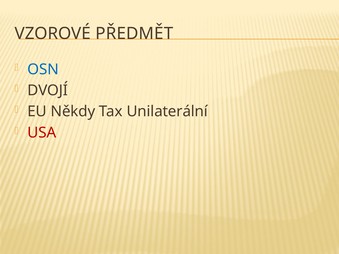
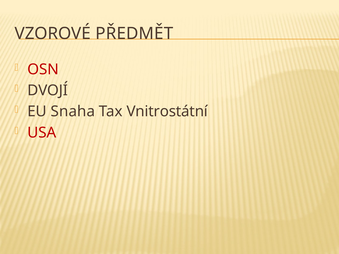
OSN colour: blue -> red (43, 69)
Někdy: Někdy -> Snaha (73, 112)
Unilaterální: Unilaterální -> Vnitrostátní (167, 112)
